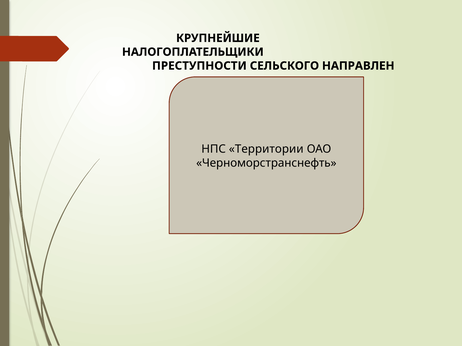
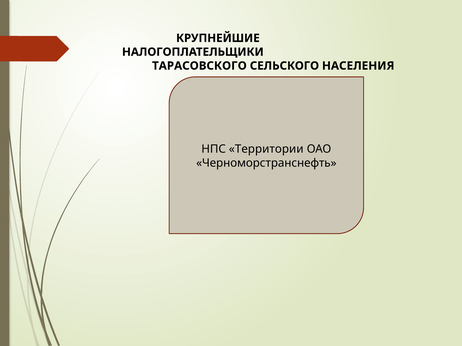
ПРЕСТУПНОСТИ: ПРЕСТУПНОСТИ -> ТАРАСОВСКОГО (199, 66)
НАПРАВЛЕН: НАПРАВЛЕН -> НАСЕЛЕНИЯ (358, 66)
